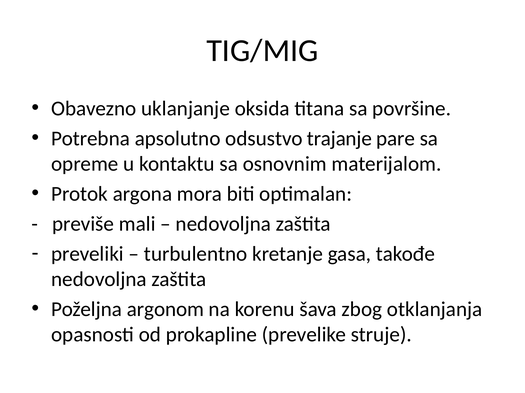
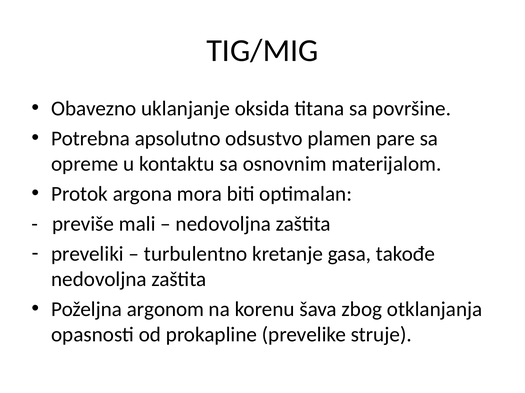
trajanje: trajanje -> plamen (339, 139)
